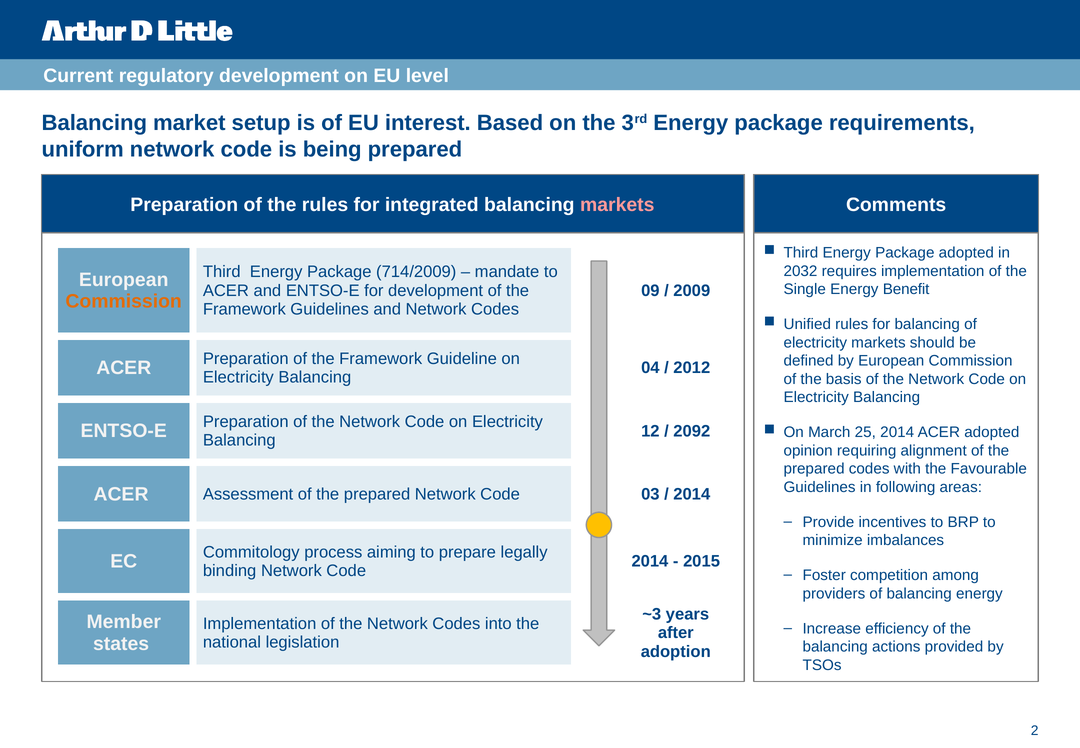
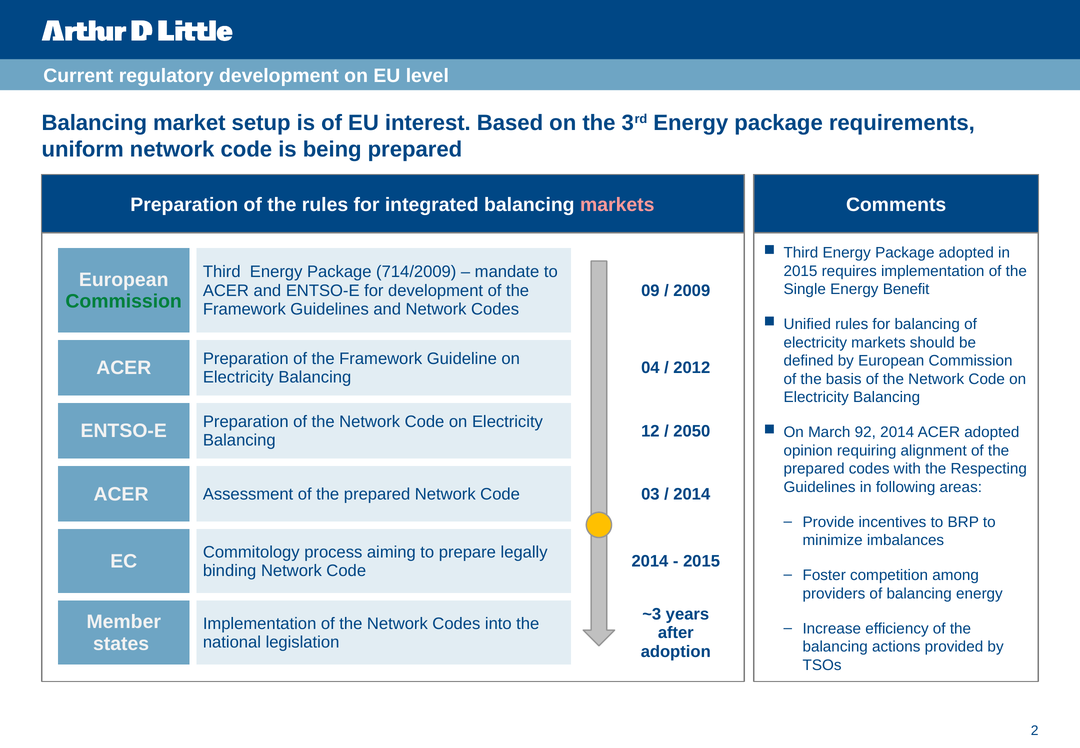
2032: 2032 -> 2015 (800, 271)
Commission colour: orange -> green (124, 301)
2092: 2092 -> 2050 (692, 431)
25: 25 -> 92 (865, 432)
Favourable: Favourable -> Respecting (989, 469)
